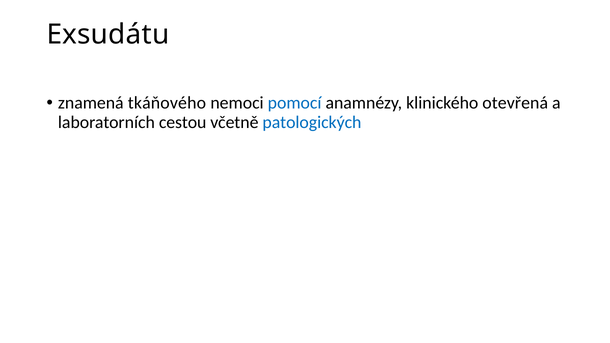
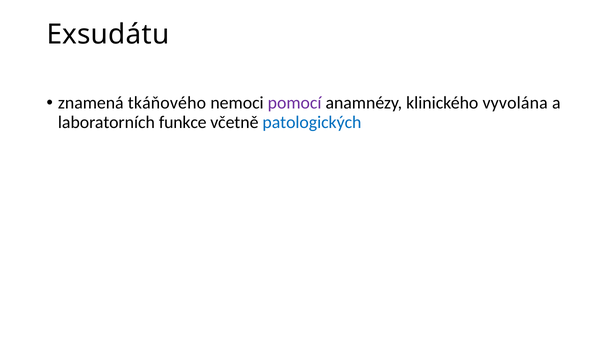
pomocí colour: blue -> purple (295, 103)
otevřená: otevřená -> vyvolána (515, 103)
cestou: cestou -> funkce (183, 122)
